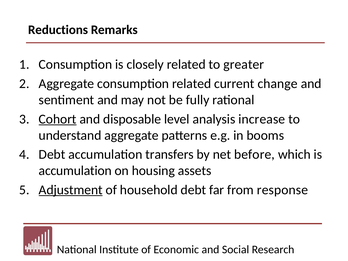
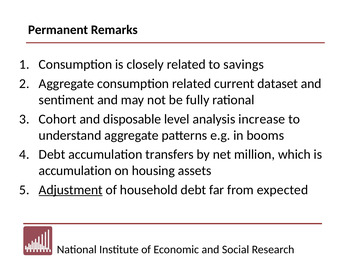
Reductions: Reductions -> Permanent (58, 30)
greater: greater -> savings (244, 65)
change: change -> dataset (278, 84)
Cohort underline: present -> none (58, 119)
before: before -> million (255, 154)
response: response -> expected (283, 190)
